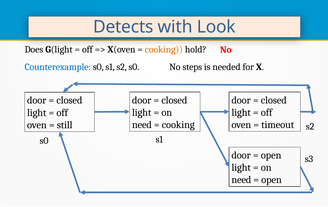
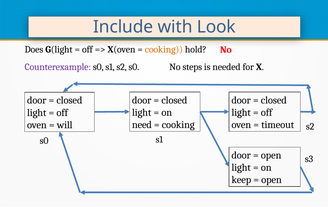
Detects: Detects -> Include (123, 27)
Counterexample colour: blue -> purple (58, 67)
still: still -> will (65, 125)
need: need -> keep (241, 180)
